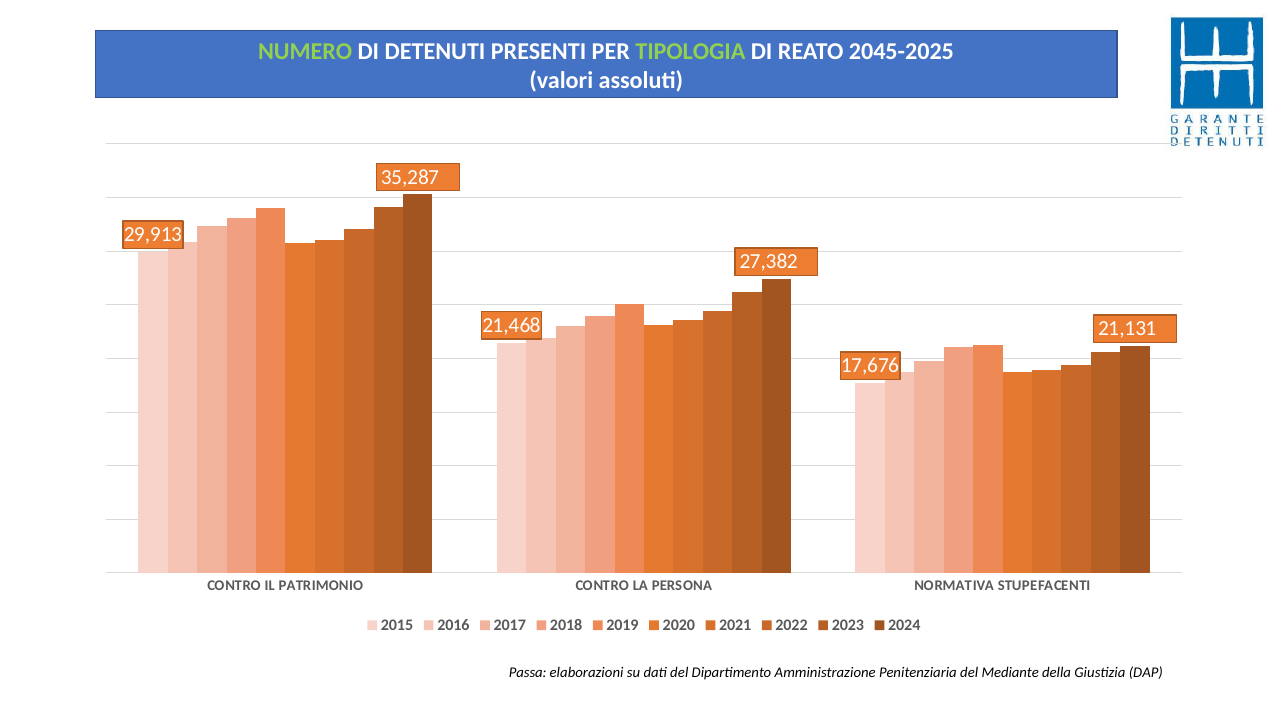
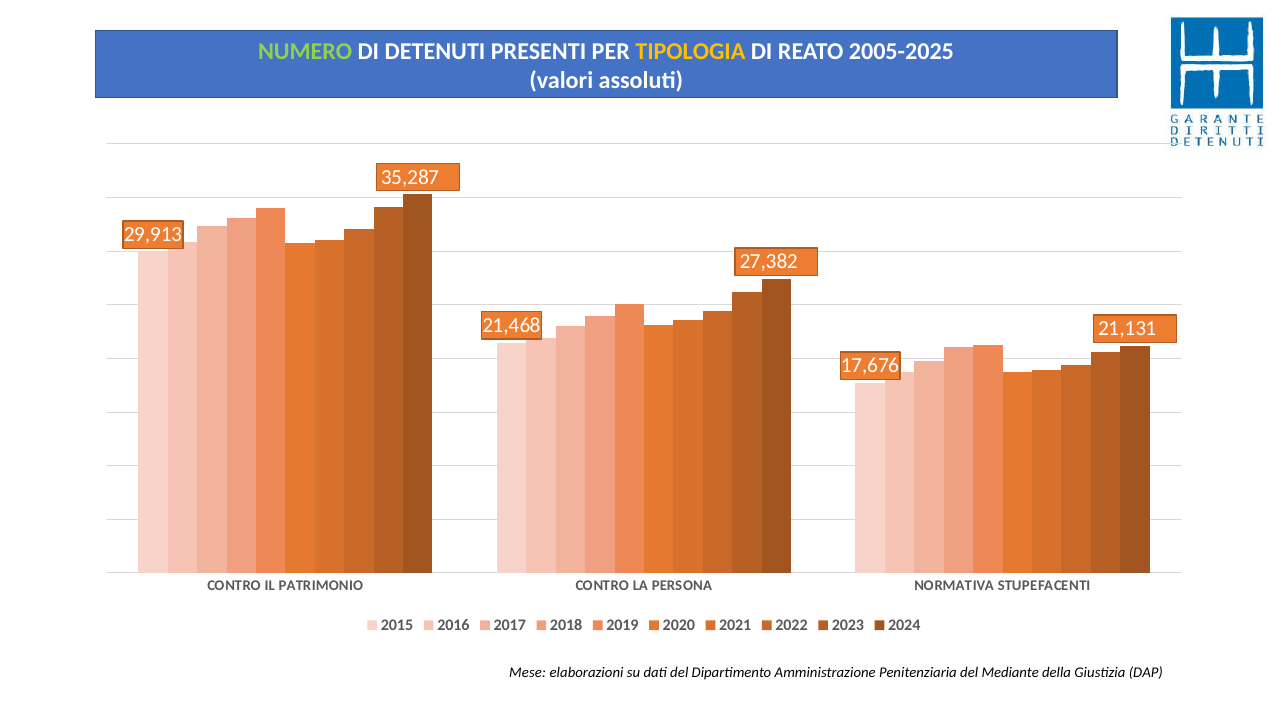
TIPOLOGIA colour: light green -> yellow (690, 51)
2045-2025: 2045-2025 -> 2005-2025 (901, 51)
Passa: Passa -> Mese (528, 673)
